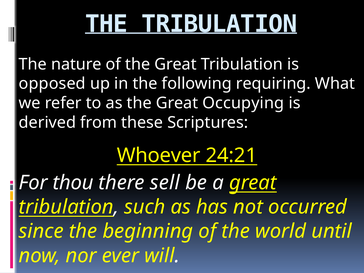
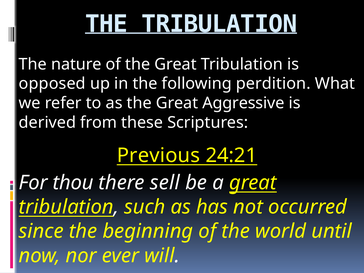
requiring: requiring -> perdition (273, 84)
Occupying: Occupying -> Aggressive (243, 103)
Whoever: Whoever -> Previous (158, 155)
